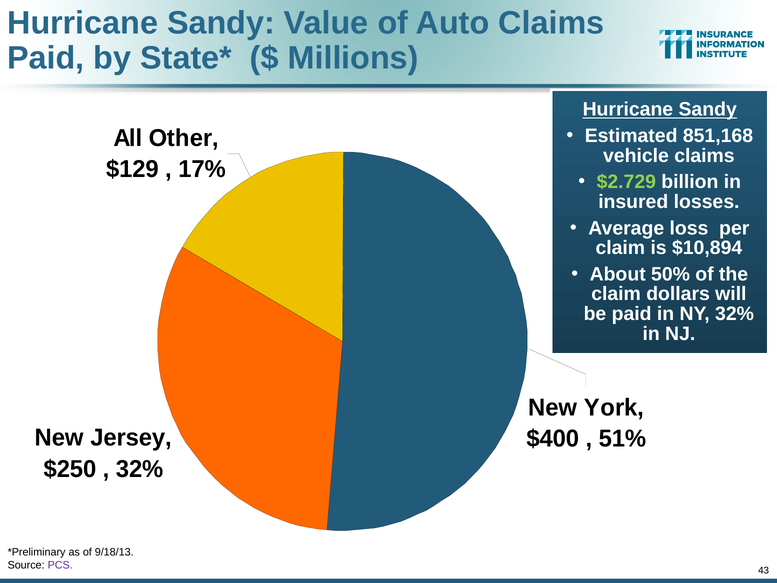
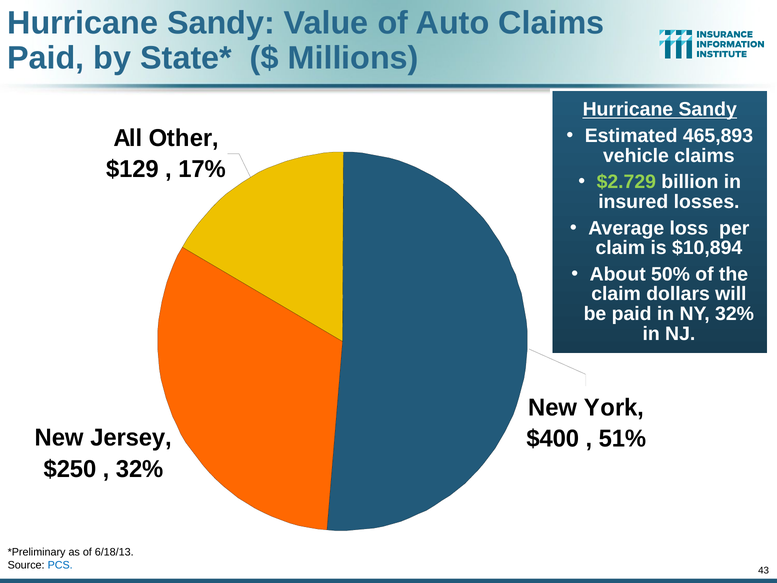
851,168: 851,168 -> 465,893 (718, 136)
9/18/13: 9/18/13 -> 6/18/13 (114, 552)
PCS colour: purple -> blue (60, 565)
